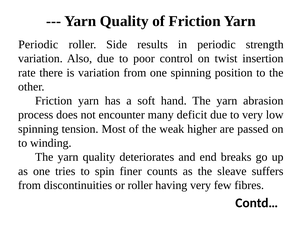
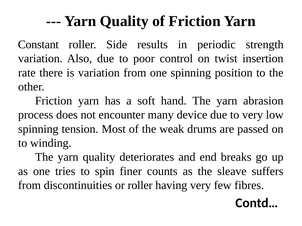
Periodic: Periodic -> Constant (38, 45)
deficit: deficit -> device (192, 115)
higher: higher -> drums (202, 129)
